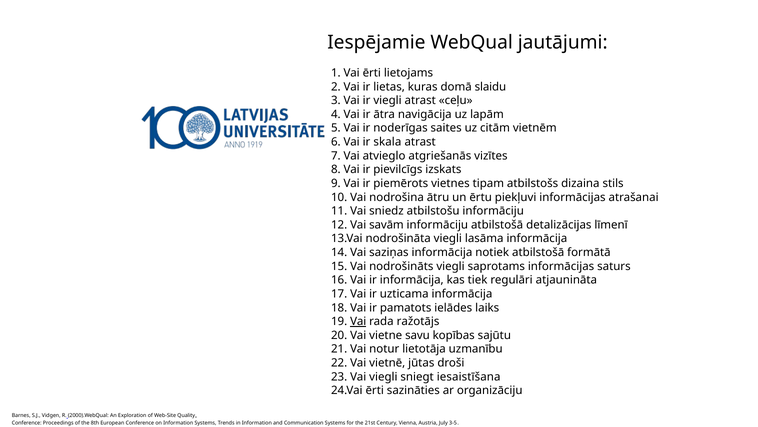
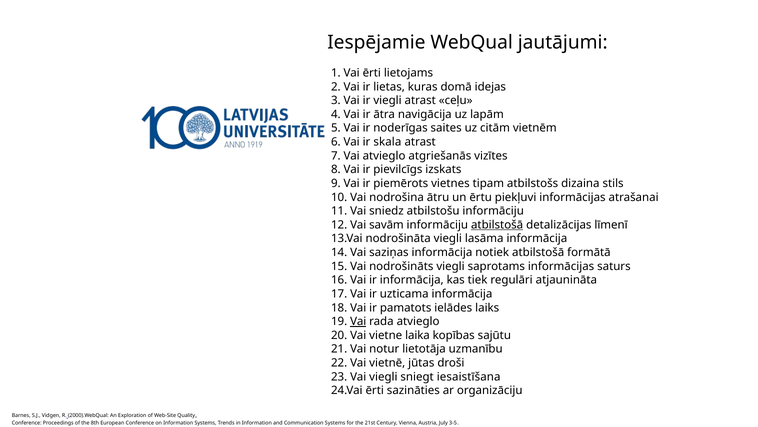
slaidu: slaidu -> idejas (490, 87)
atbilstošā underline: none -> present (497, 225)
rada ražotājs: ražotājs -> atvieglo (418, 321)
savu: savu -> laika (417, 335)
